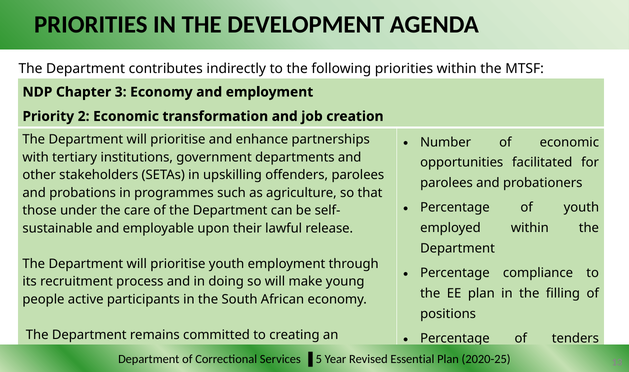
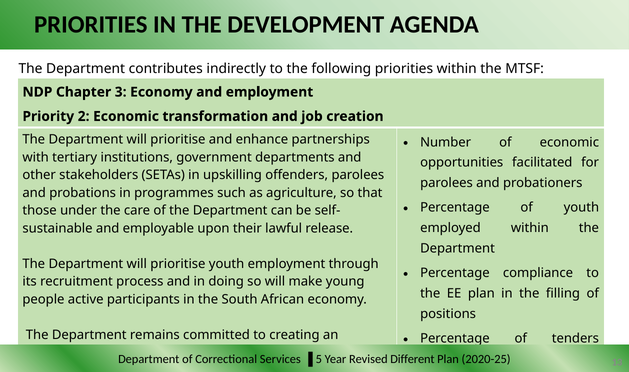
Essential: Essential -> Different (412, 359)
